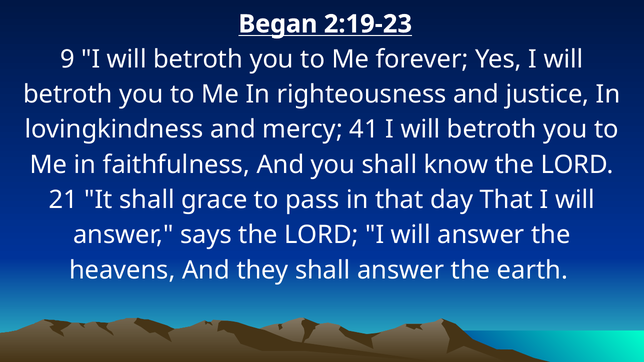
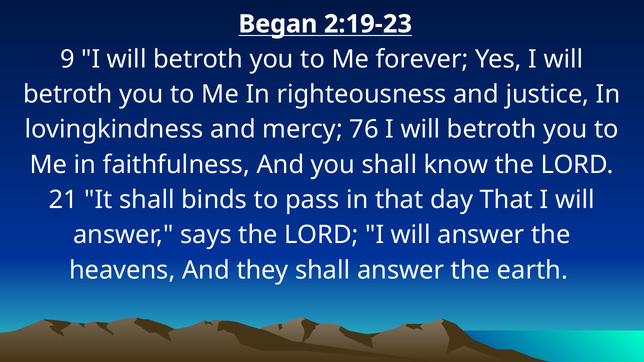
41: 41 -> 76 (364, 130)
grace: grace -> binds (214, 200)
